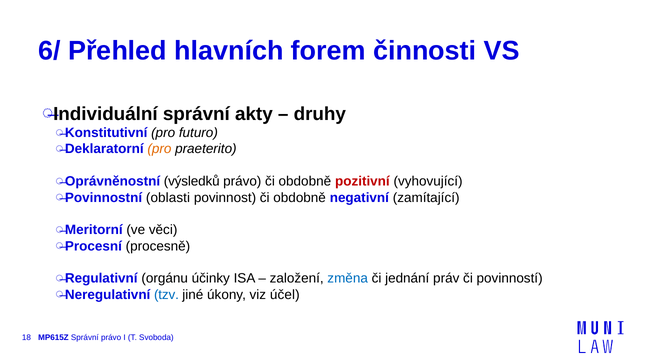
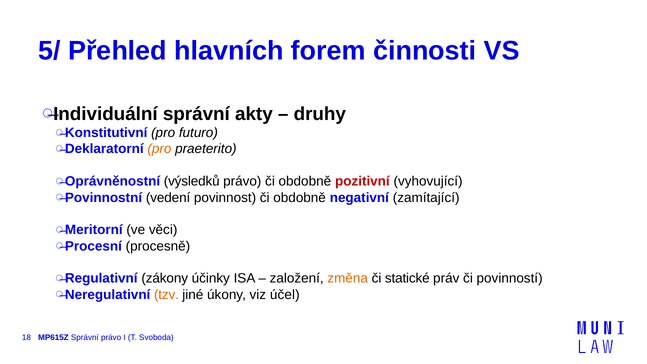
6/: 6/ -> 5/ (49, 51)
oblasti: oblasti -> vedení (168, 198)
orgánu: orgánu -> zákony (165, 278)
změna colour: blue -> orange (348, 278)
jednání: jednání -> statické (407, 278)
tzv colour: blue -> orange (166, 295)
